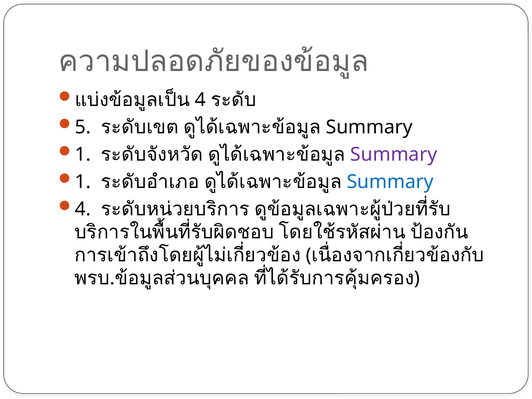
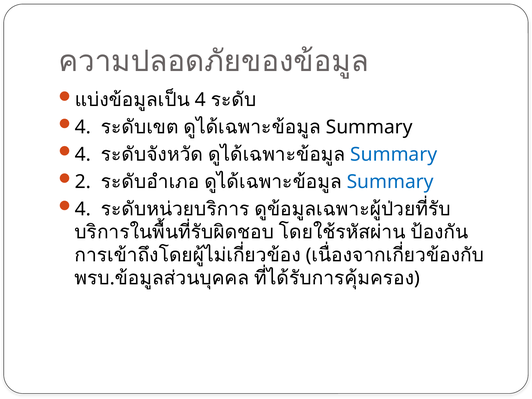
5: 5 -> 4 (83, 127)
1: 1 -> 4 (83, 154)
Summary colour: purple -> blue (394, 154)
1: 1 -> 2 (83, 182)
